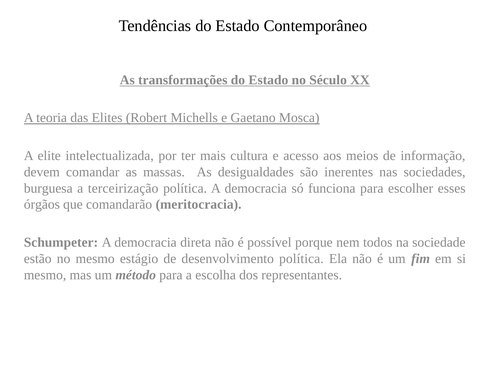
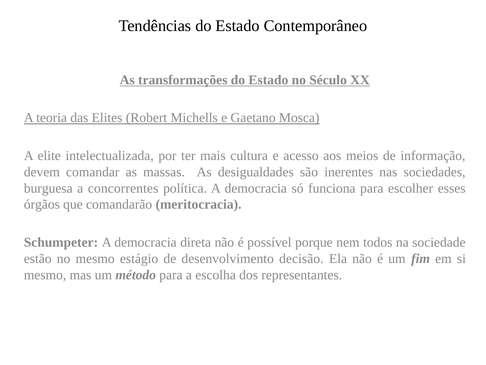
terceirização: terceirização -> concorrentes (123, 188)
desenvolvimento política: política -> decisão (301, 258)
